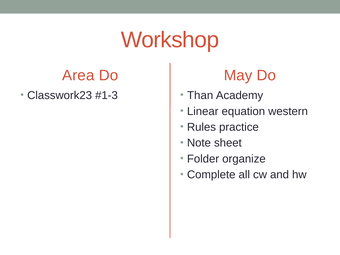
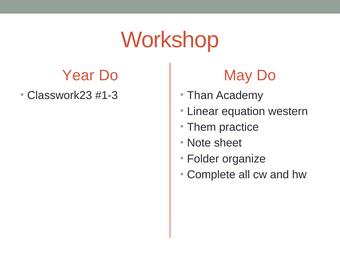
Area: Area -> Year (78, 75)
Rules: Rules -> Them (201, 127)
